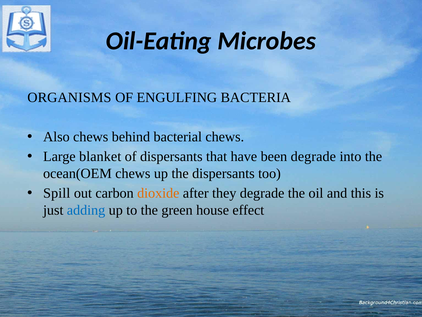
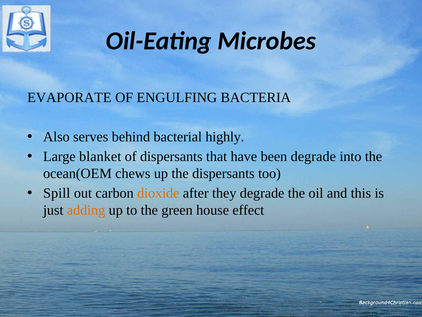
ORGANISMS: ORGANISMS -> EVAPORATE (69, 97)
Also chews: chews -> serves (91, 137)
bacterial chews: chews -> highly (225, 137)
adding colour: blue -> orange (86, 210)
